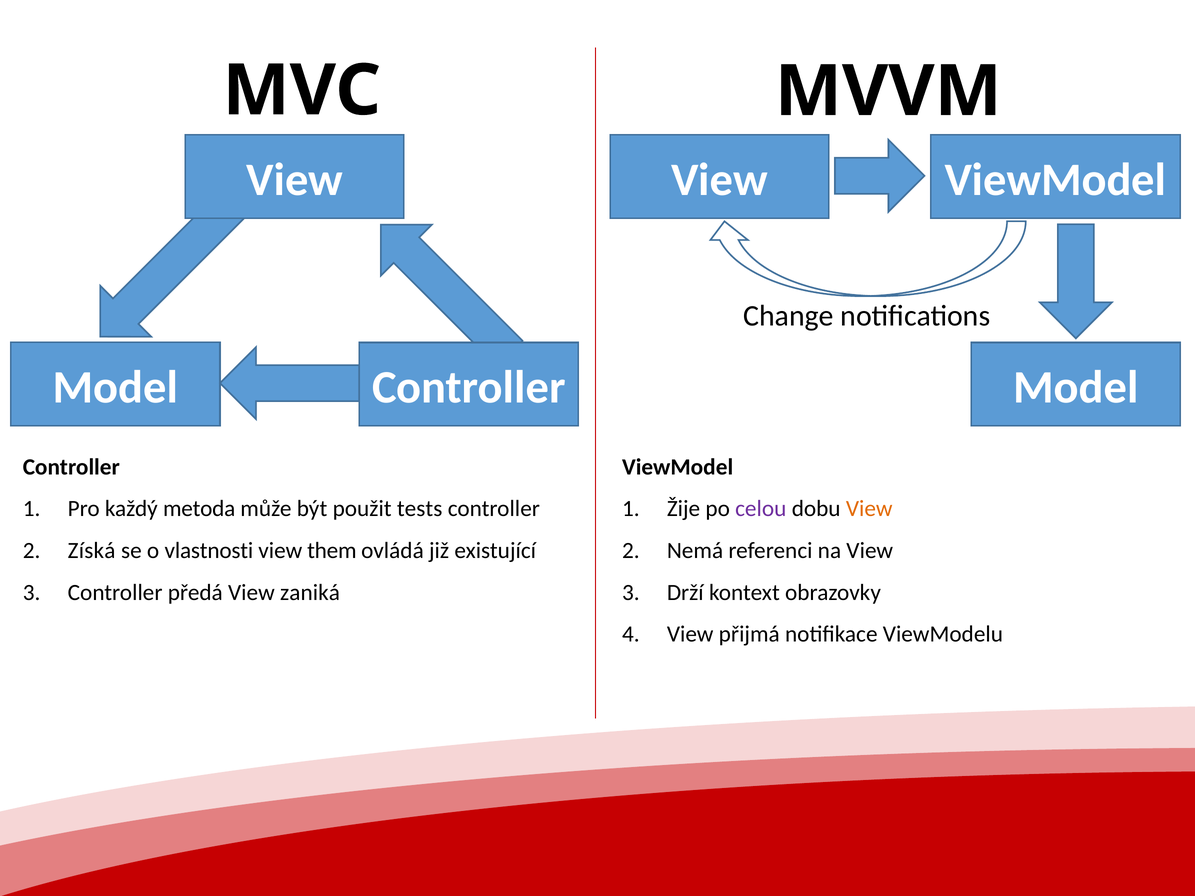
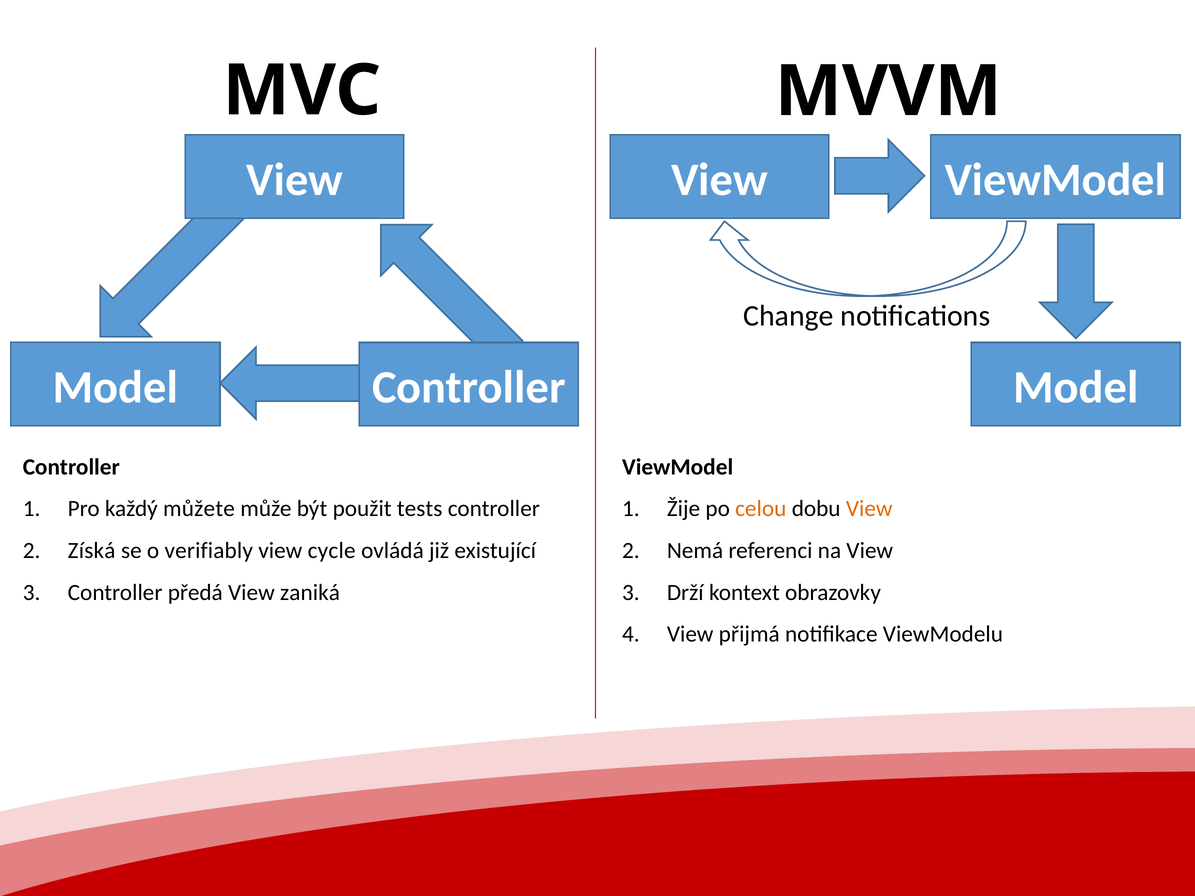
metoda: metoda -> můžete (199, 509)
celou colour: purple -> orange (761, 509)
vlastnosti: vlastnosti -> verifiably (209, 551)
them: them -> cycle (332, 551)
